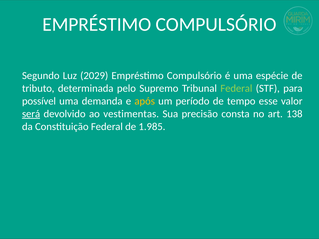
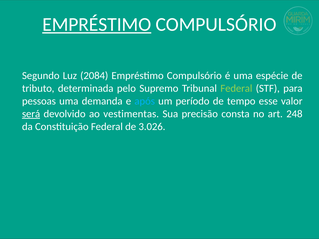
EMPRÉSTIMO underline: none -> present (97, 25)
2029: 2029 -> 2084 (94, 76)
possível: possível -> pessoas (39, 101)
após colour: yellow -> light blue (145, 101)
138: 138 -> 248 (294, 114)
1.985: 1.985 -> 3.026 (152, 127)
